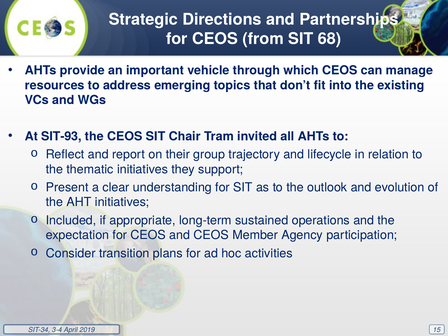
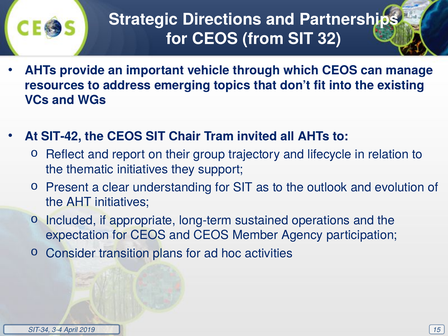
68: 68 -> 32 (330, 39)
SIT-93: SIT-93 -> SIT-42 (61, 136)
